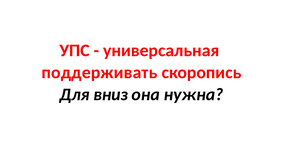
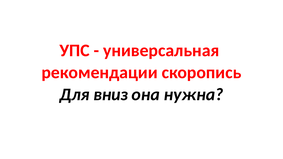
поддерживать: поддерживать -> рекомендации (100, 72)
